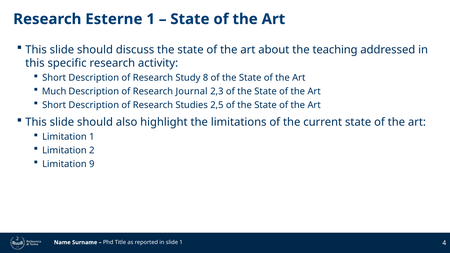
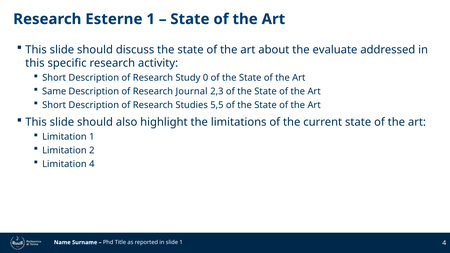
teaching: teaching -> evaluate (335, 50)
8: 8 -> 0 (206, 78)
Much: Much -> Same (54, 91)
2,5: 2,5 -> 5,5 (217, 105)
Limitation 9: 9 -> 4 (92, 164)
